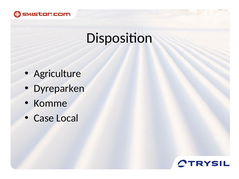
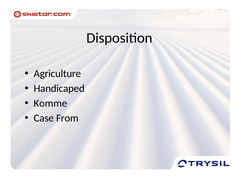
Dyreparken: Dyreparken -> Handicaped (59, 89)
Local: Local -> From (67, 118)
